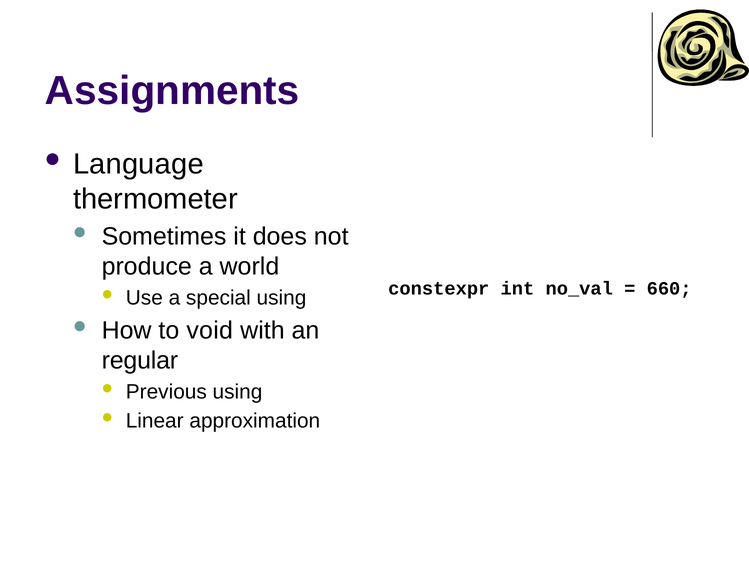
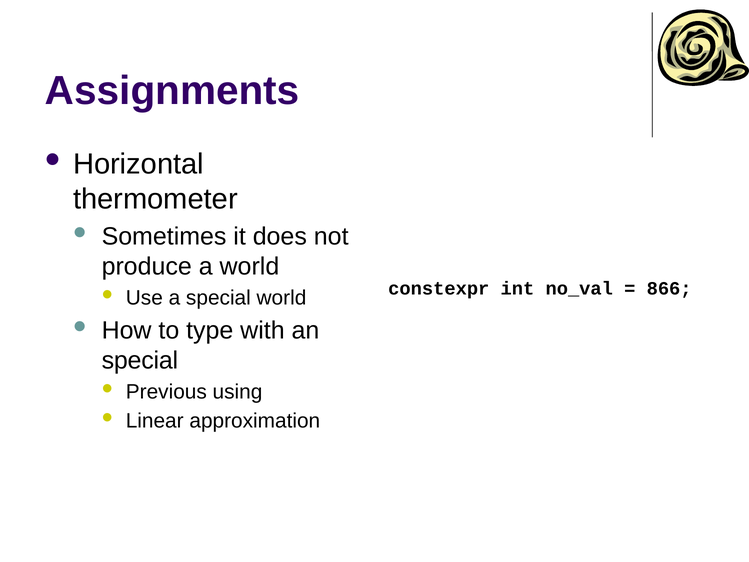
Language: Language -> Horizontal (138, 164)
660: 660 -> 866 (669, 288)
special using: using -> world (281, 298)
void: void -> type (210, 330)
regular: regular -> special (140, 360)
